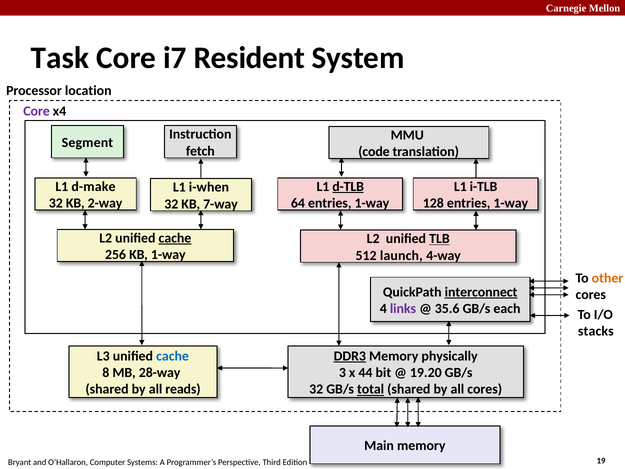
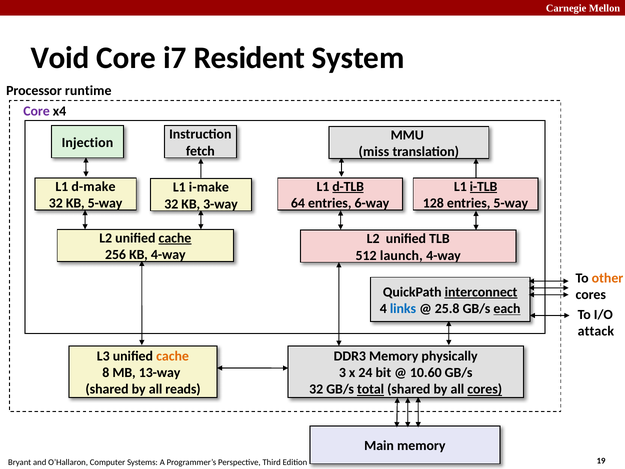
Task: Task -> Void (60, 58)
location: location -> runtime (88, 90)
Segment: Segment -> Injection (87, 143)
code: code -> miss (374, 152)
i-TLB underline: none -> present (483, 186)
i-when: i-when -> i-make (209, 187)
KB 2-way: 2-way -> 5-way (105, 203)
64 entries 1-way: 1-way -> 6-way (372, 203)
128 entries 1-way: 1-way -> 5-way (511, 203)
7-way: 7-way -> 3-way (220, 204)
TLB underline: present -> none (439, 239)
KB 1-way: 1-way -> 4-way (168, 255)
links colour: purple -> blue (403, 309)
35.6: 35.6 -> 25.8 (447, 309)
each underline: none -> present (507, 309)
stacks: stacks -> attack (596, 331)
cache colour: blue -> orange (173, 356)
DDR3 underline: present -> none (350, 356)
28-way: 28-way -> 13-way (160, 373)
44: 44 -> 24 (365, 373)
19.20: 19.20 -> 10.60 (426, 373)
cores underline: none -> present (485, 389)
